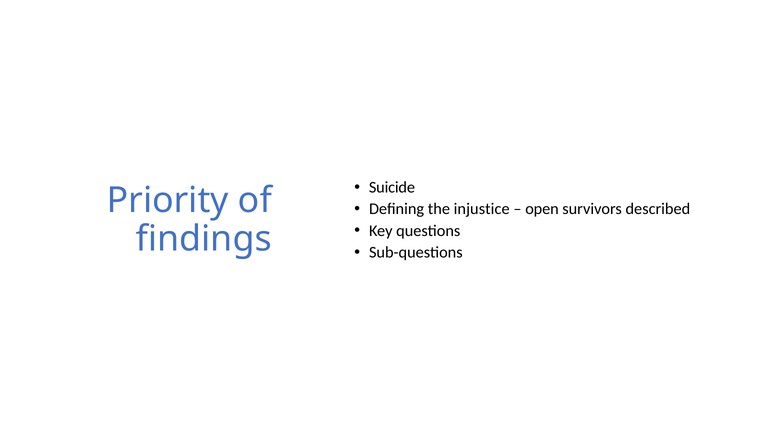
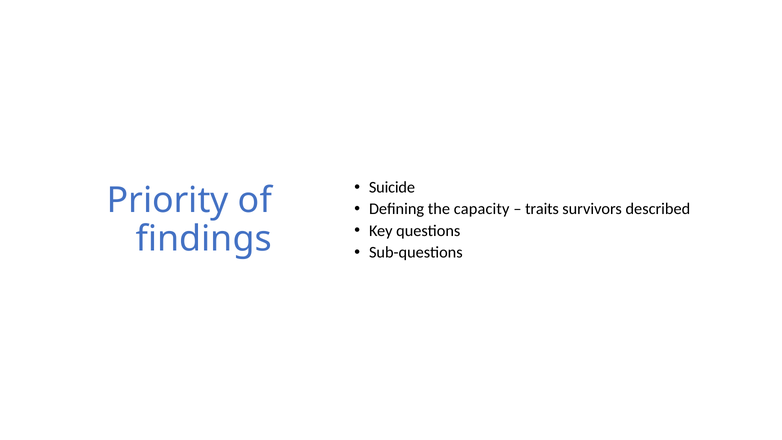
injustice: injustice -> capacity (482, 209)
open: open -> traits (542, 209)
